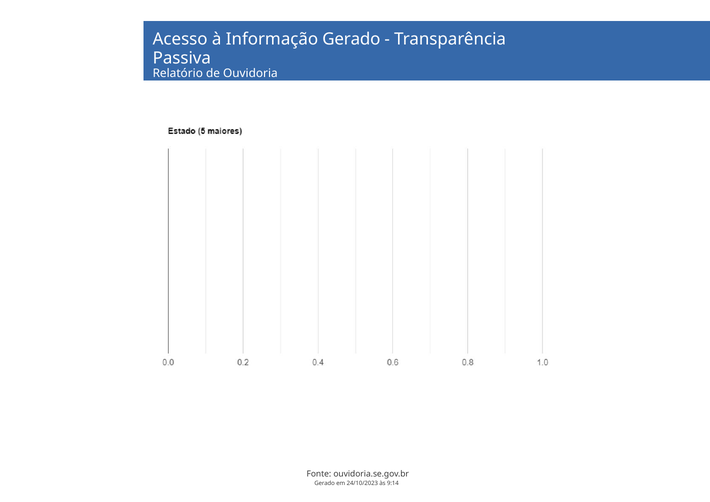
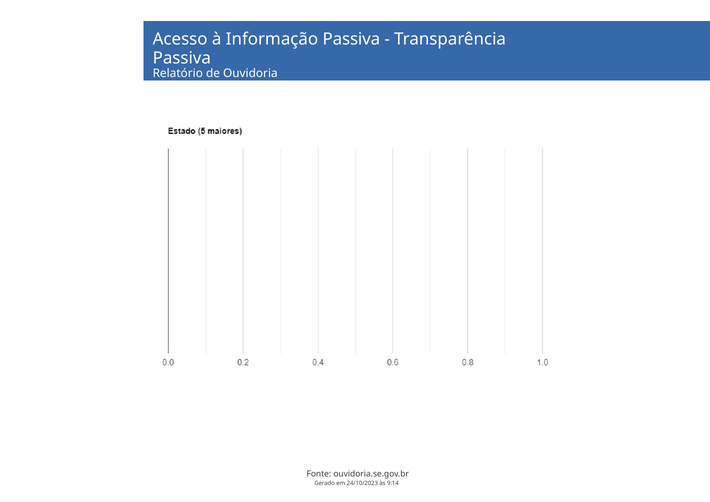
Informação Gerado: Gerado -> Passiva (351, 39)
